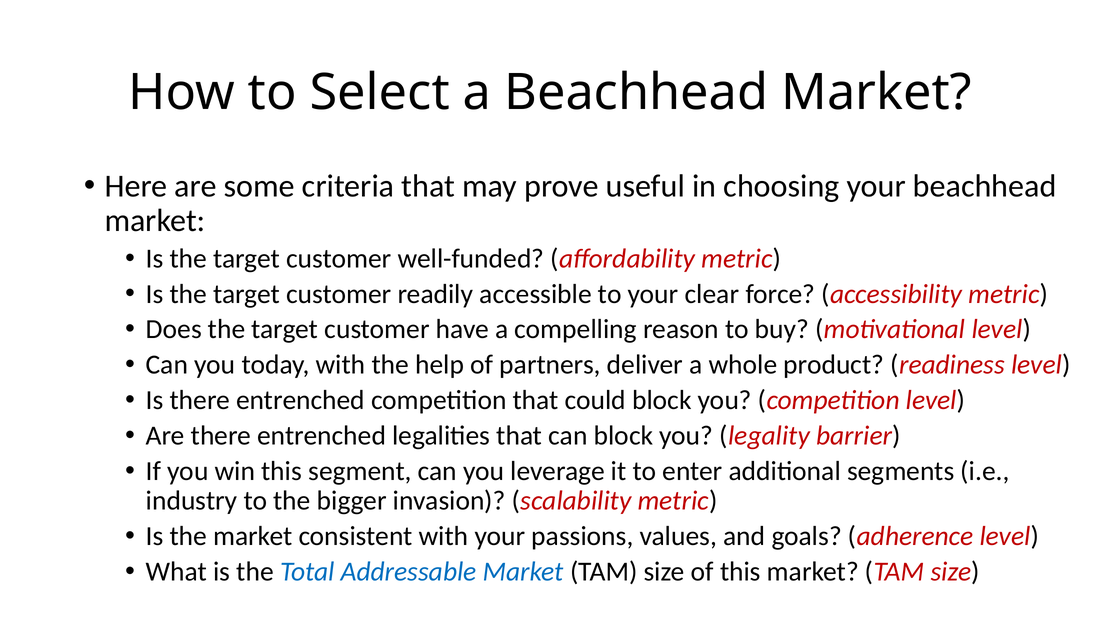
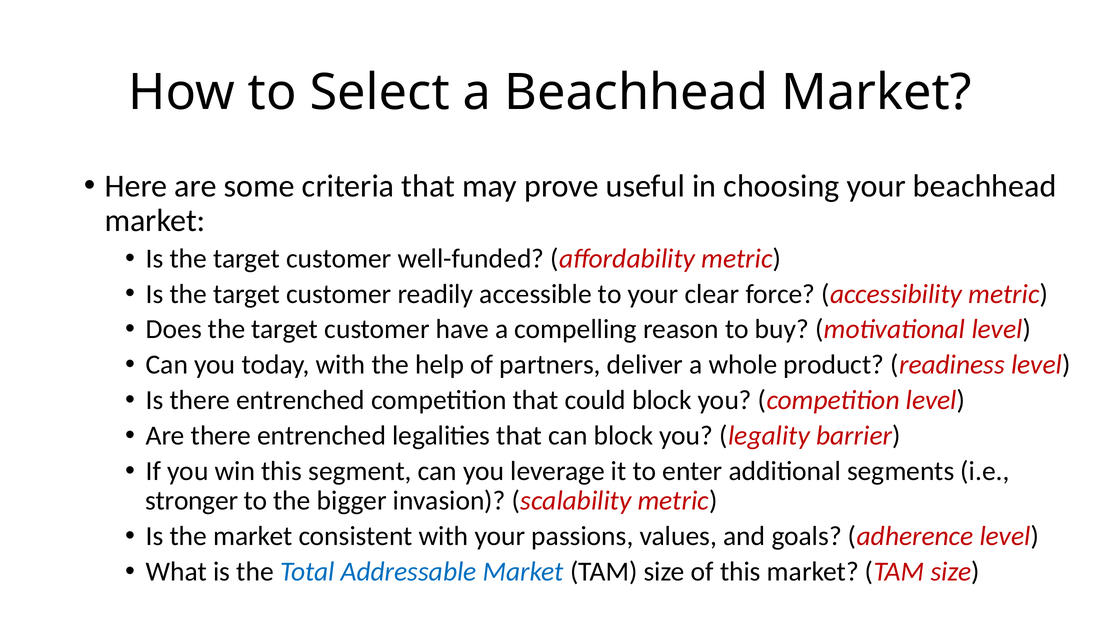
industry: industry -> stronger (192, 501)
